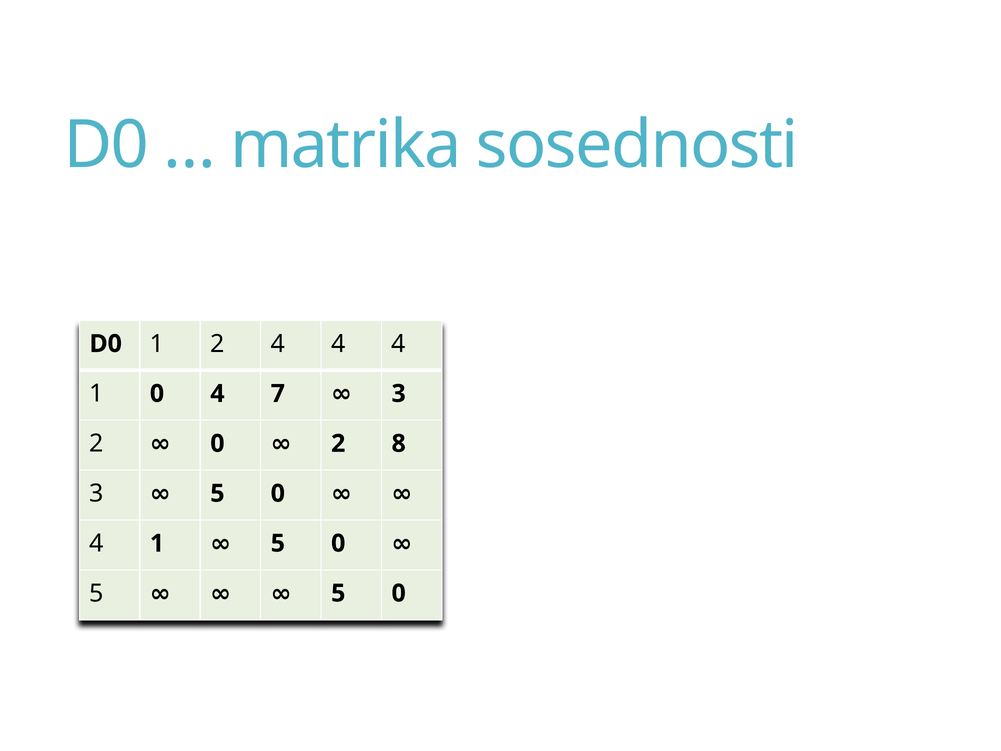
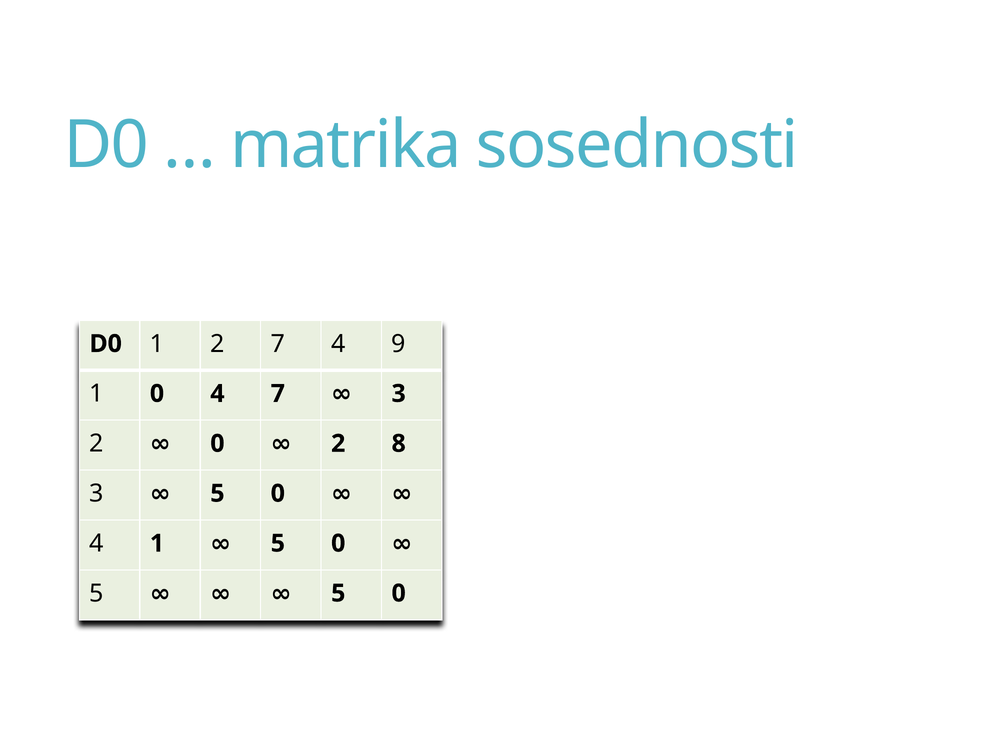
2 4: 4 -> 7 (278, 344)
4: 4 -> 9 (399, 344)
